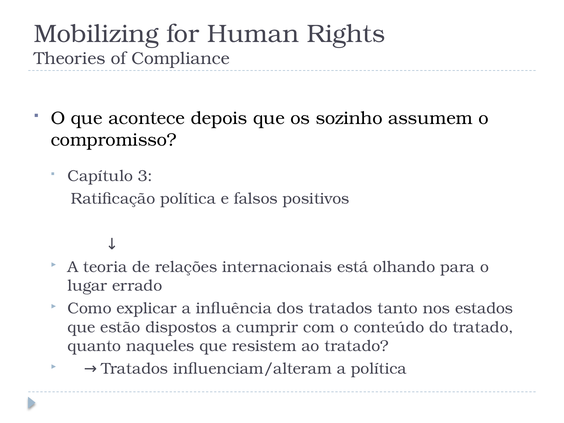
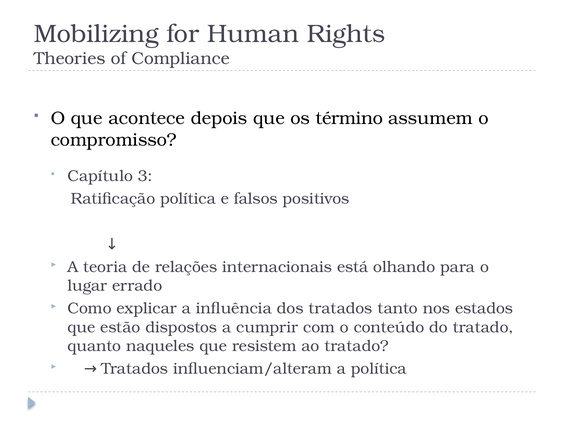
sozinho: sozinho -> término (349, 118)
